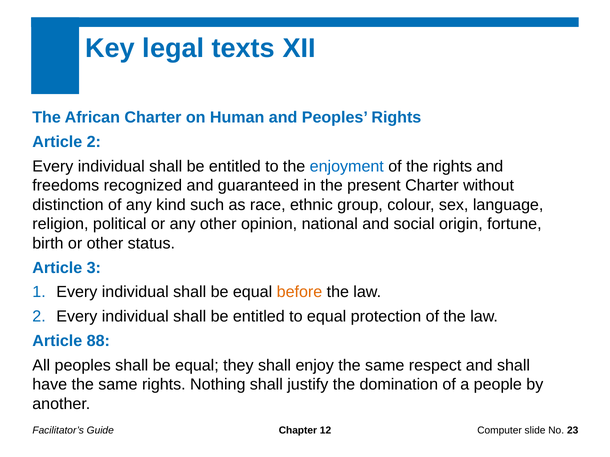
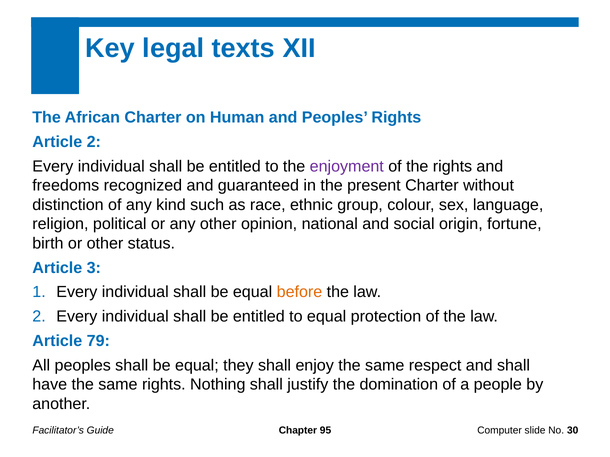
enjoyment colour: blue -> purple (347, 166)
88: 88 -> 79 (98, 341)
23: 23 -> 30 (573, 431)
12: 12 -> 95 (326, 431)
